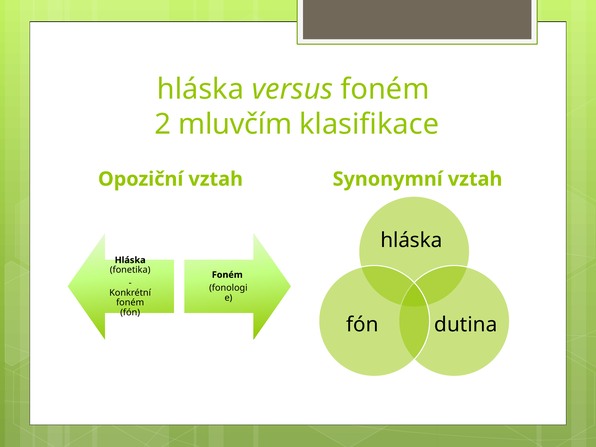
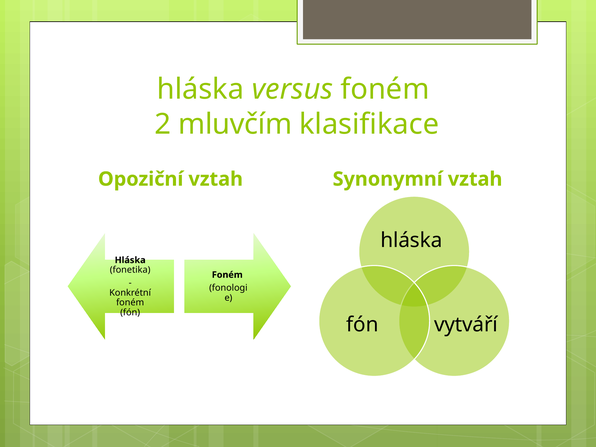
dutina: dutina -> vytváří (466, 325)
